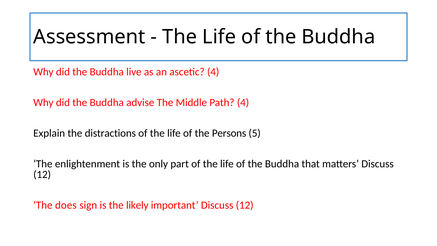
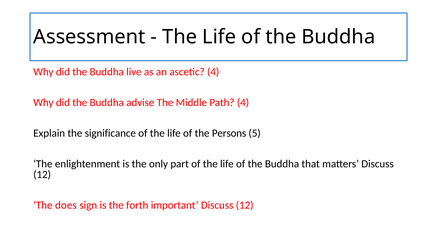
distractions: distractions -> significance (110, 133)
likely: likely -> forth (137, 205)
